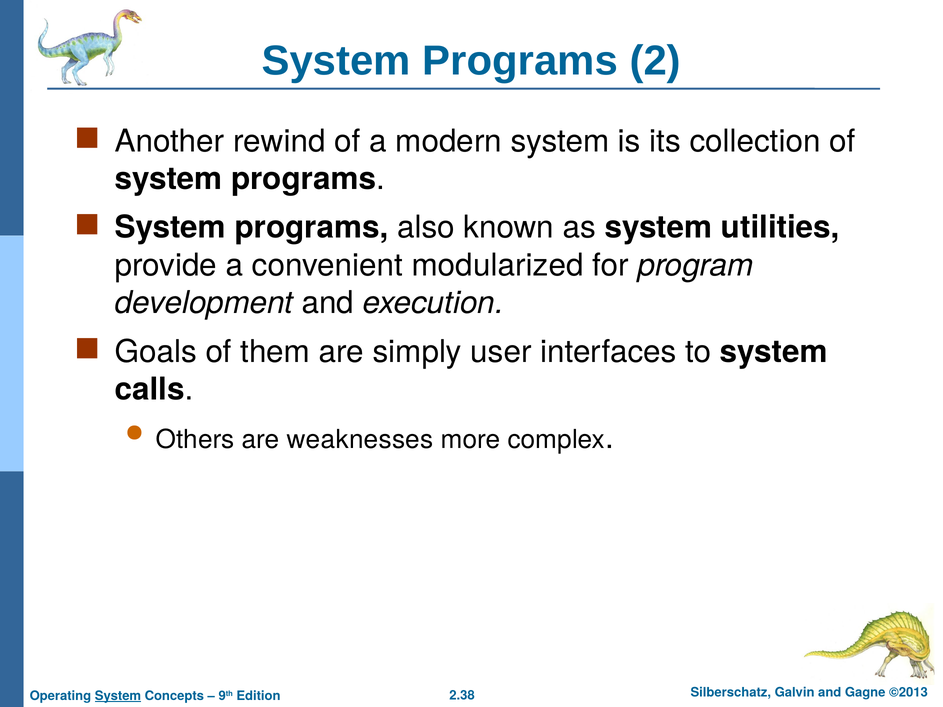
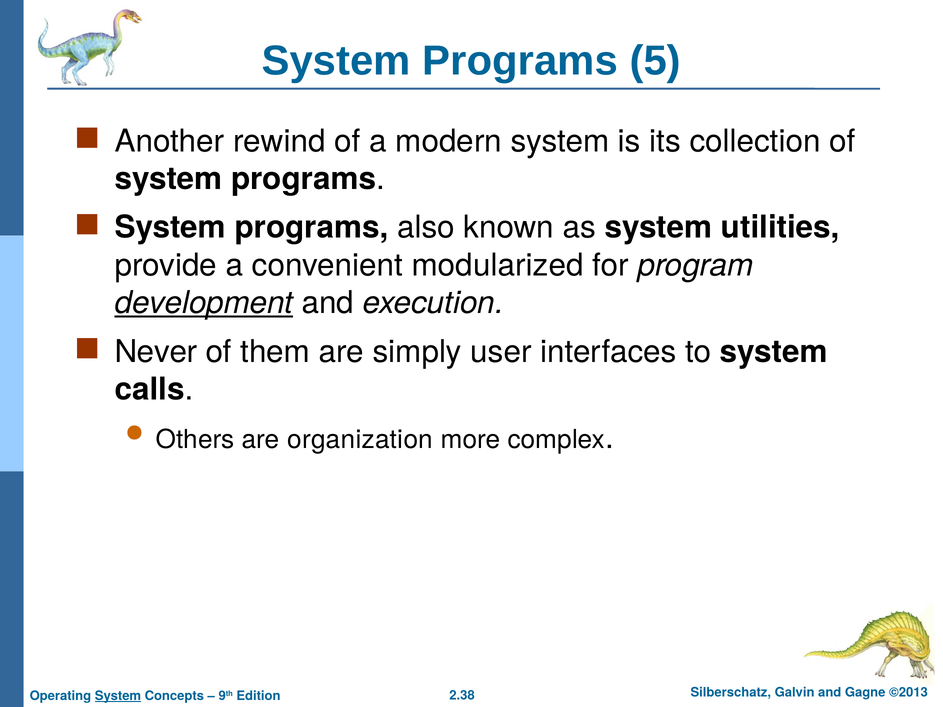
2: 2 -> 5 (655, 61)
development underline: none -> present (204, 303)
Goals: Goals -> Never (156, 352)
weaknesses: weaknesses -> organization (360, 440)
